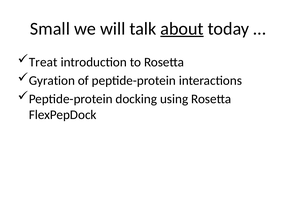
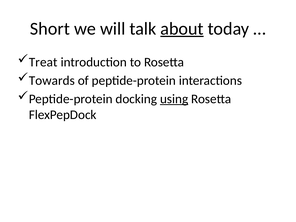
Small: Small -> Short (50, 29)
Gyration: Gyration -> Towards (52, 81)
using underline: none -> present (174, 99)
